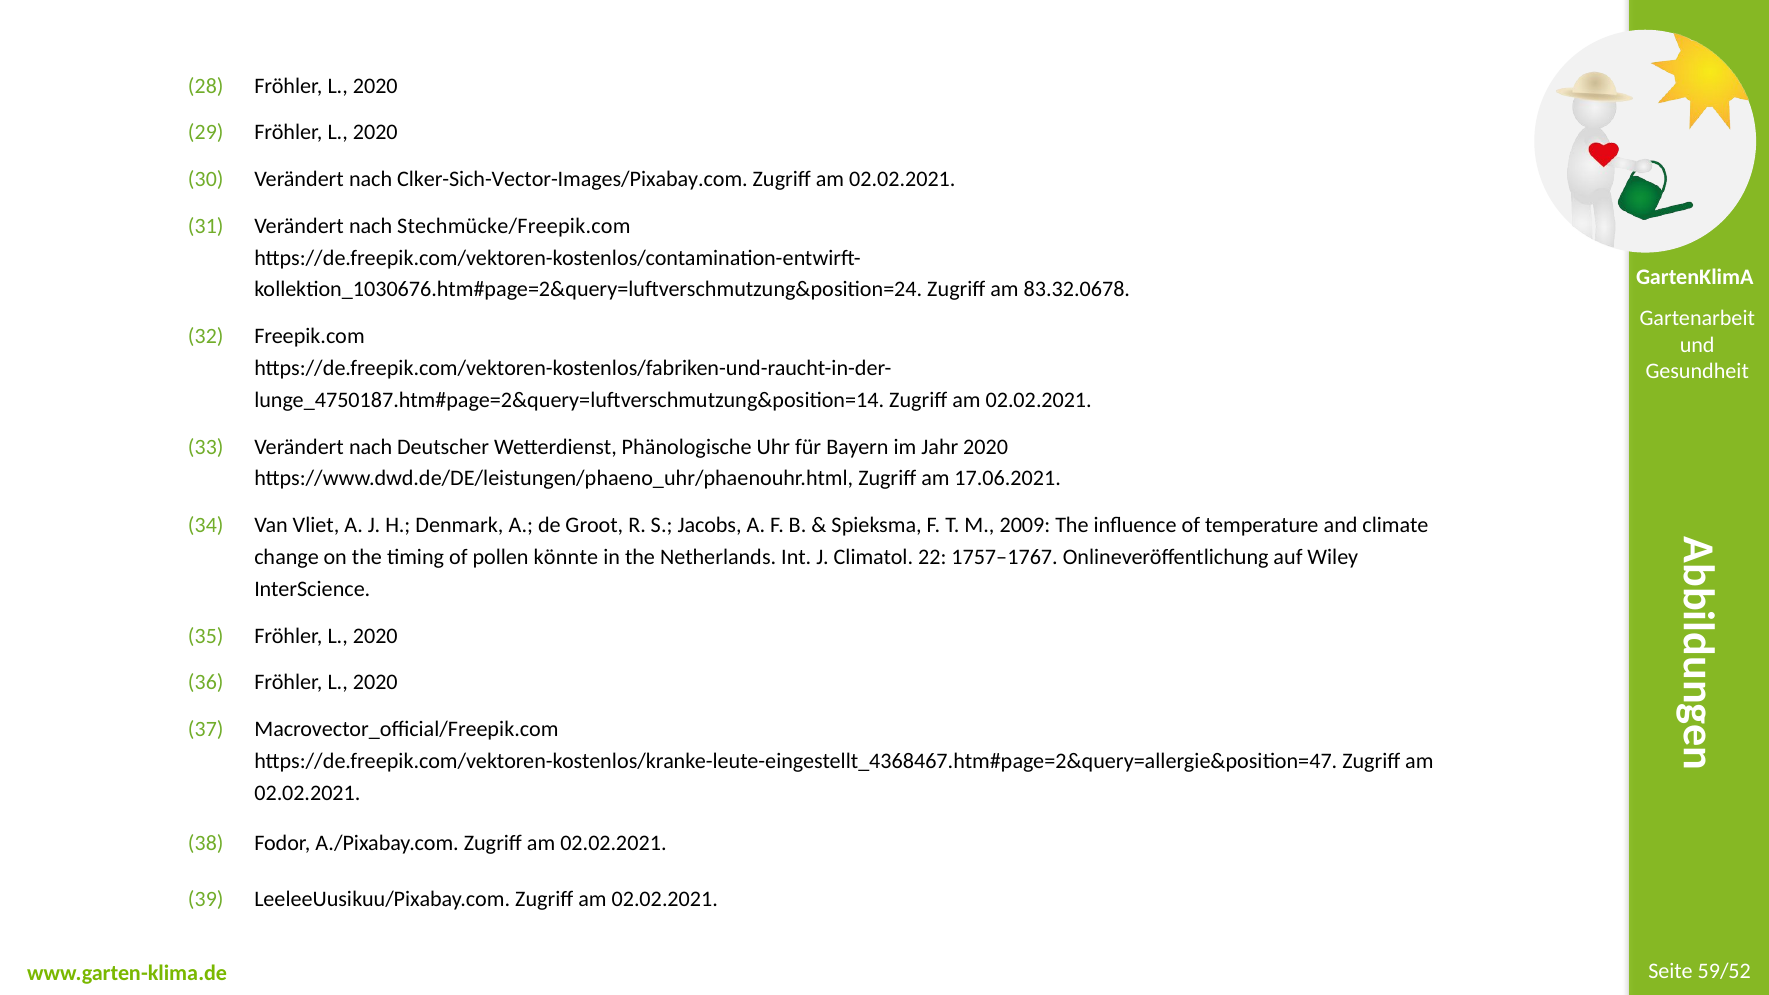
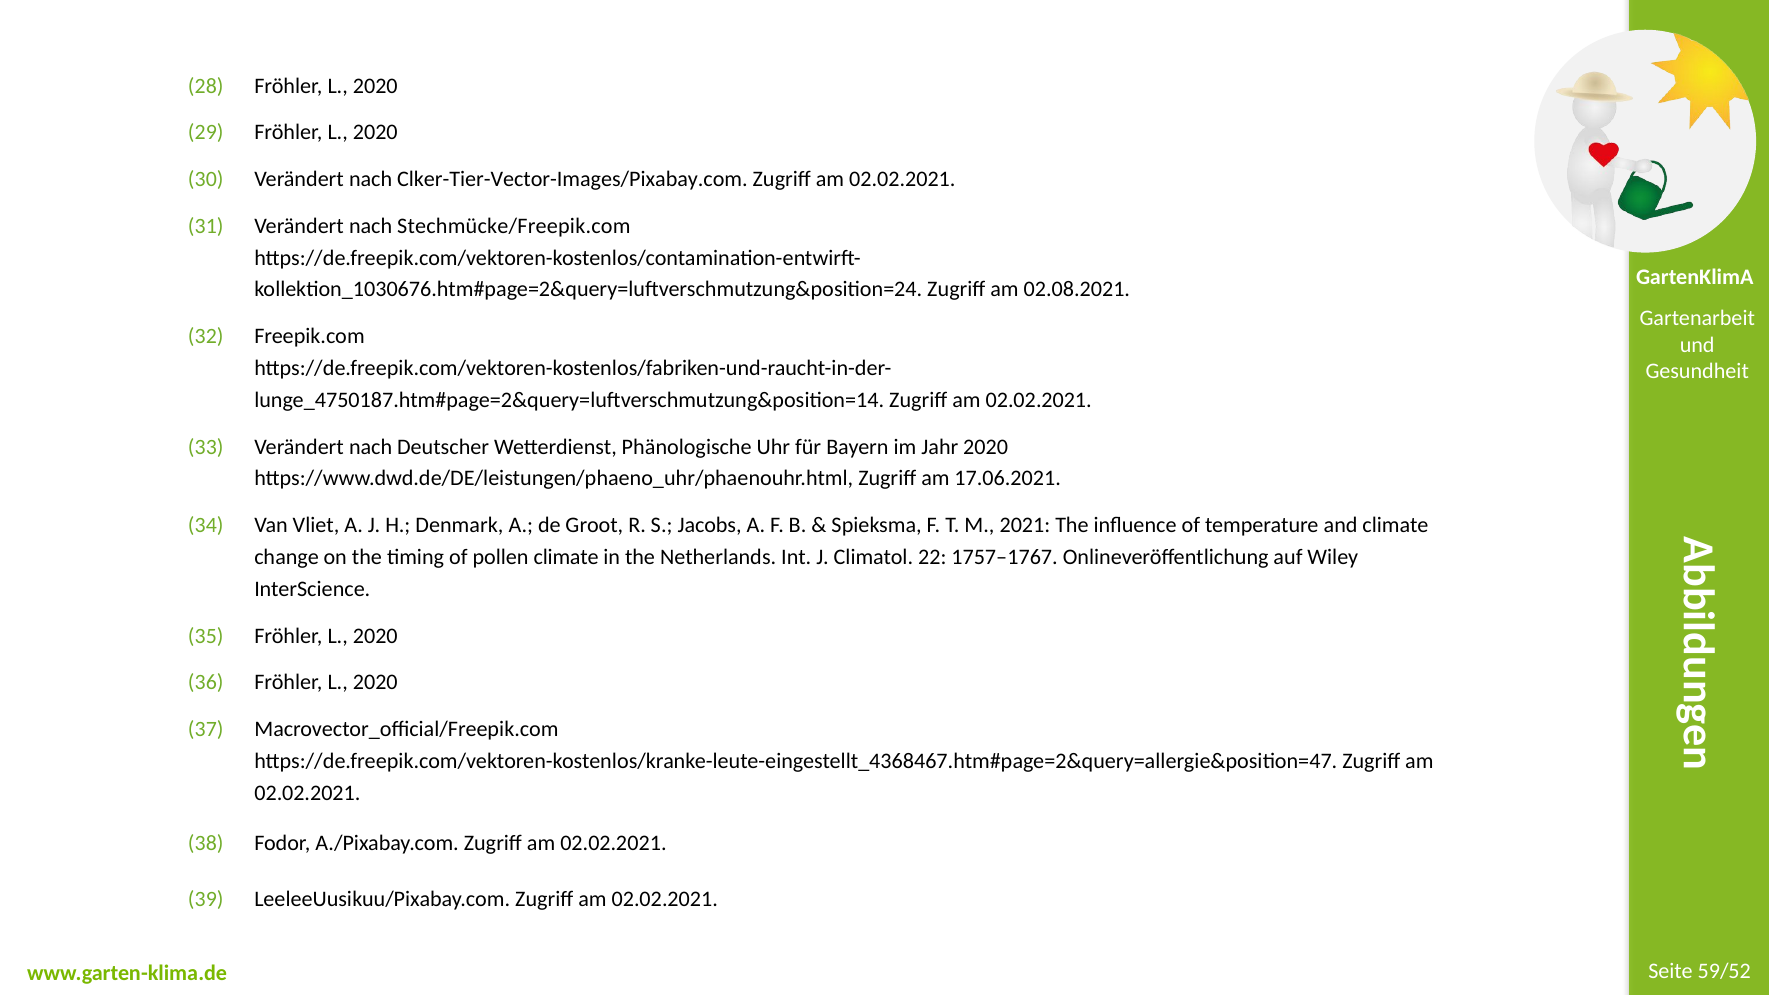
Clker-Sich-Vector-Images/Pixabay.com: Clker-Sich-Vector-Images/Pixabay.com -> Clker-Tier-Vector-Images/Pixabay.com (572, 179)
83.32.0678: 83.32.0678 -> 02.08.2021 (1077, 290)
2009: 2009 -> 2021 (1025, 525)
pollen könnte: könnte -> climate (566, 557)
